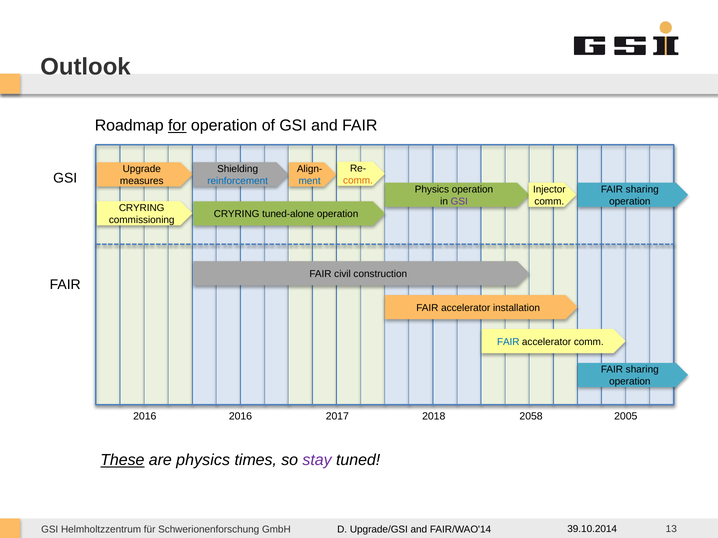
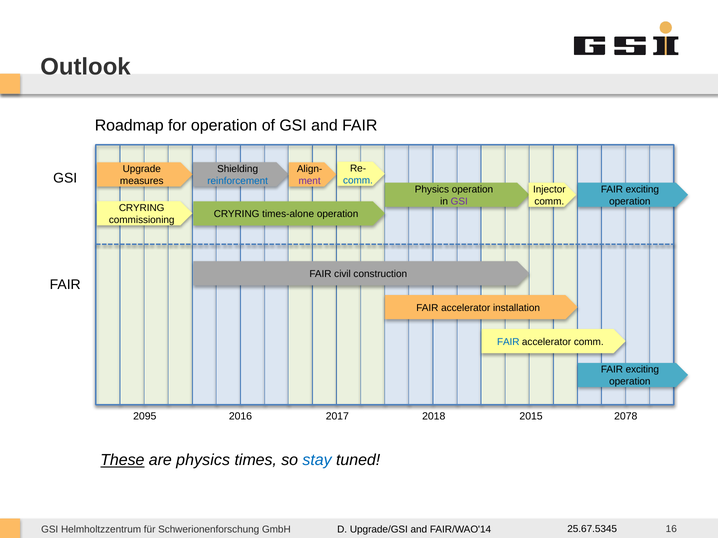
for underline: present -> none (177, 126)
comm colour: orange -> blue (358, 181)
ment colour: blue -> purple (310, 181)
sharing: sharing -> exciting (642, 190)
tuned-alone: tuned-alone -> times-alone (288, 214)
sharing: sharing -> exciting (642, 370)
2016: 2016 -> 2095 (145, 417)
2058: 2058 -> 2015 (531, 417)
2005: 2005 -> 2078 (626, 417)
stay colour: purple -> blue (317, 460)
39.10.2014: 39.10.2014 -> 25.67.5345 (592, 530)
13: 13 -> 16 (671, 530)
